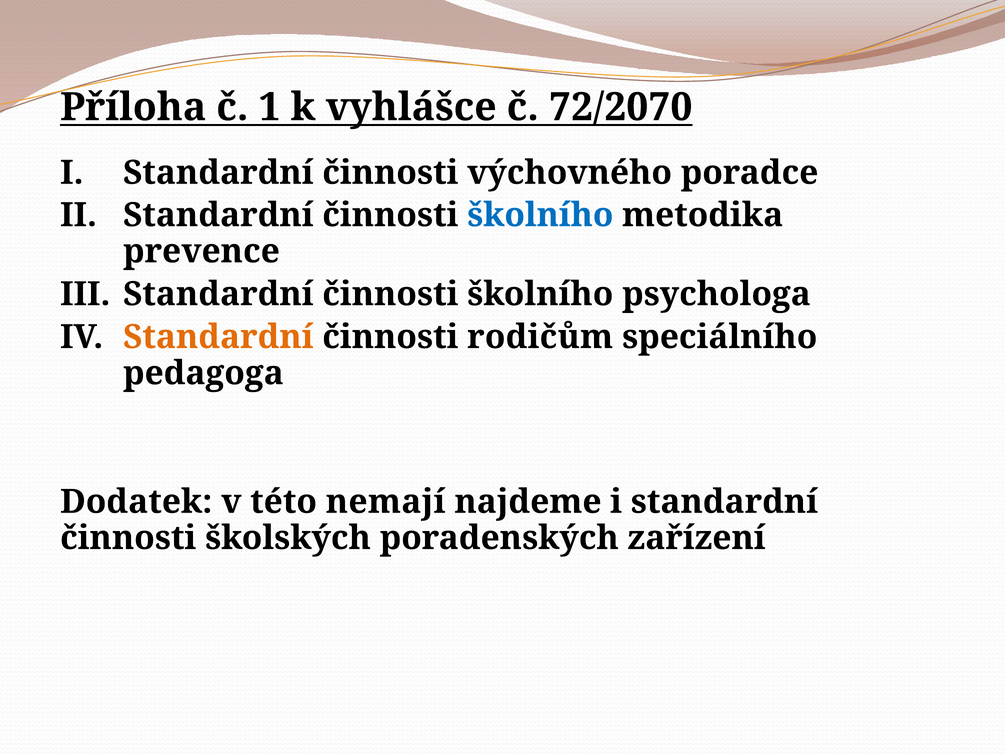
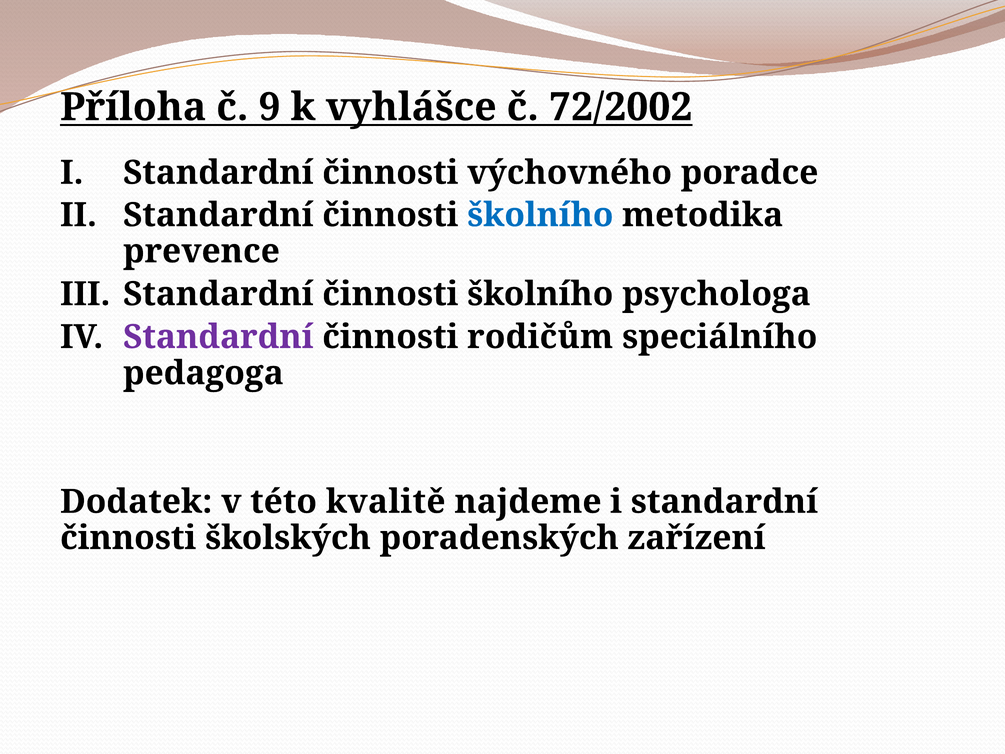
1: 1 -> 9 (270, 107)
72/2070: 72/2070 -> 72/2002 (621, 107)
Standardní colour: orange -> purple (218, 337)
nemají: nemají -> kvalitě (386, 502)
